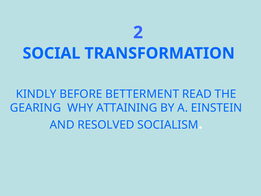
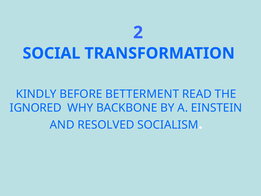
GEARING: GEARING -> IGNORED (36, 108)
ATTAINING: ATTAINING -> BACKBONE (127, 108)
